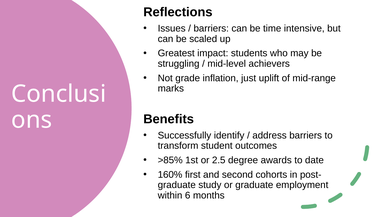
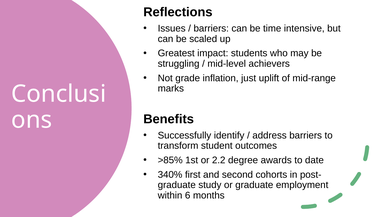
2.5: 2.5 -> 2.2 (219, 160)
160%: 160% -> 340% (170, 174)
